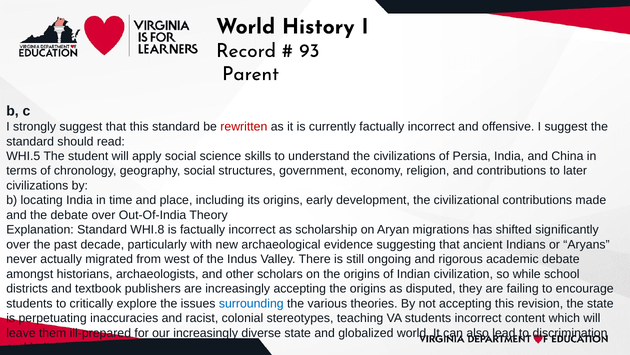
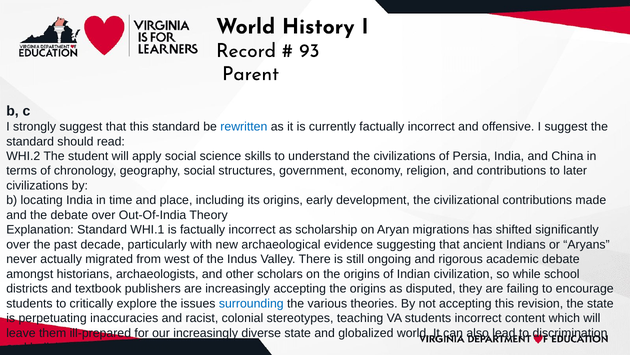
rewritten colour: red -> blue (244, 127)
WHI.5: WHI.5 -> WHI.2 (23, 156)
WHI.8: WHI.8 -> WHI.1 (147, 229)
